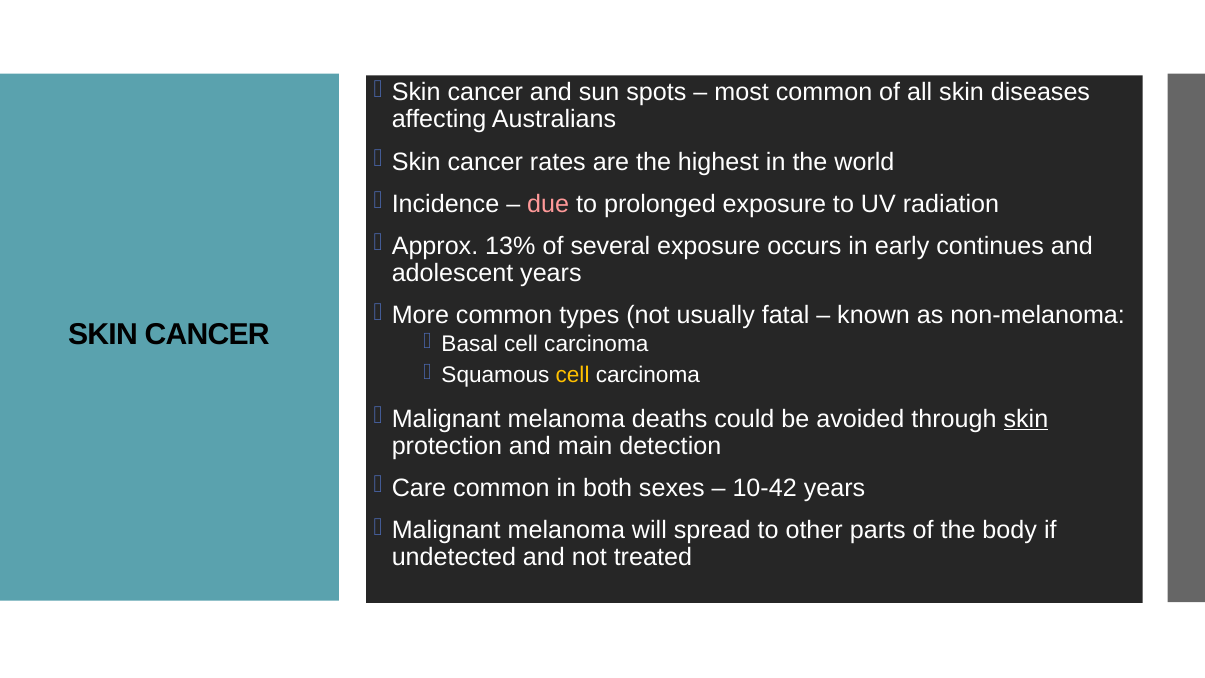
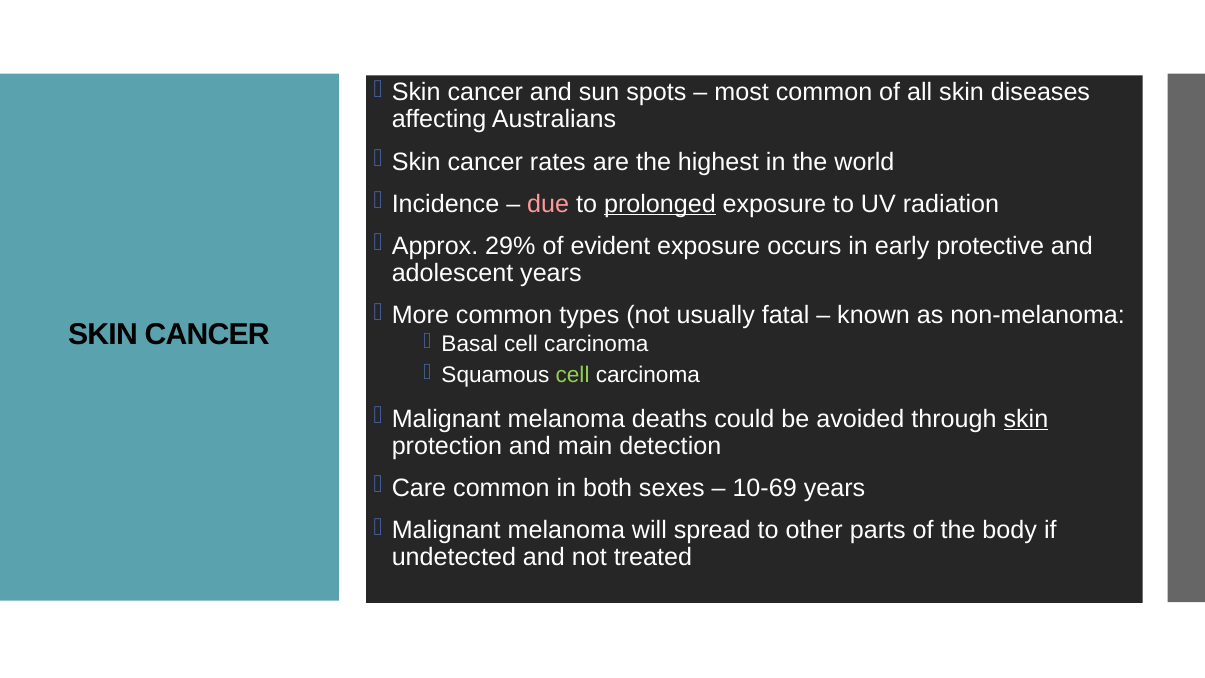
prolonged underline: none -> present (660, 204)
13%: 13% -> 29% (510, 246)
several: several -> evident (610, 246)
continues: continues -> protective (990, 246)
cell colour: yellow -> light green (573, 375)
10-42: 10-42 -> 10-69 (765, 488)
